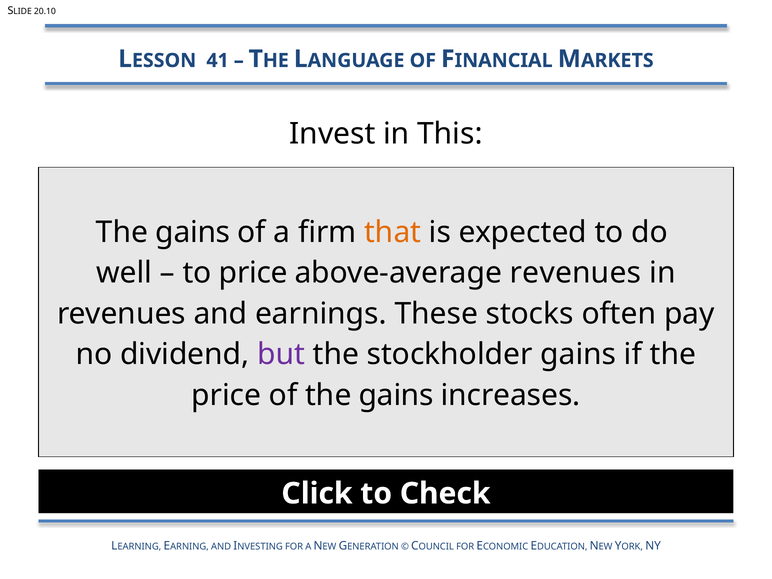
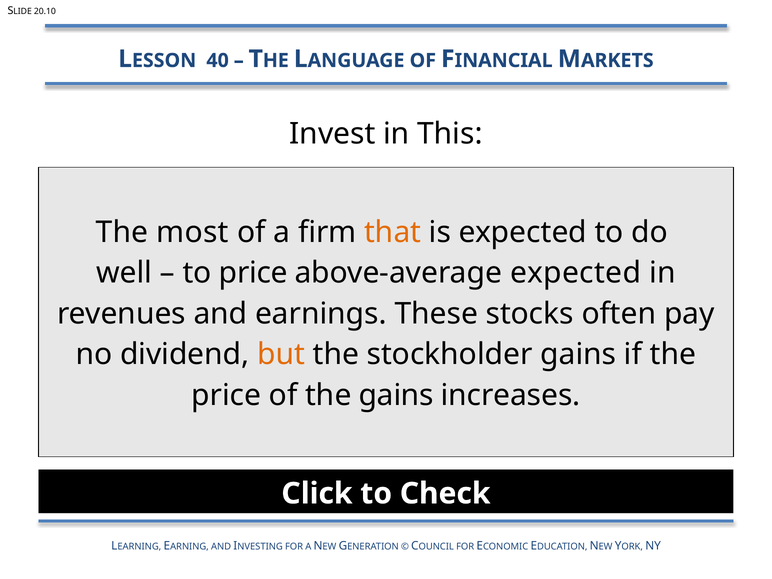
41: 41 -> 40 (218, 61)
gains: gains -> most (192, 232)
above-average revenues: revenues -> expected (575, 273)
but colour: purple -> orange (281, 355)
